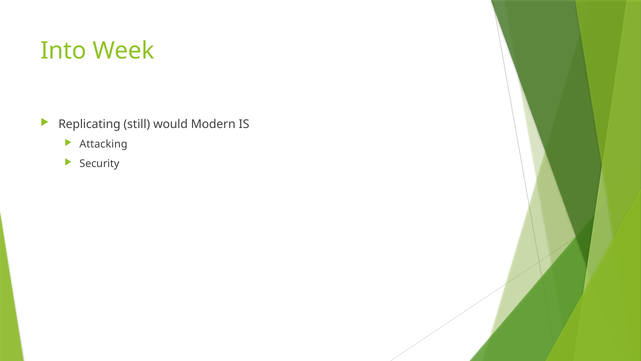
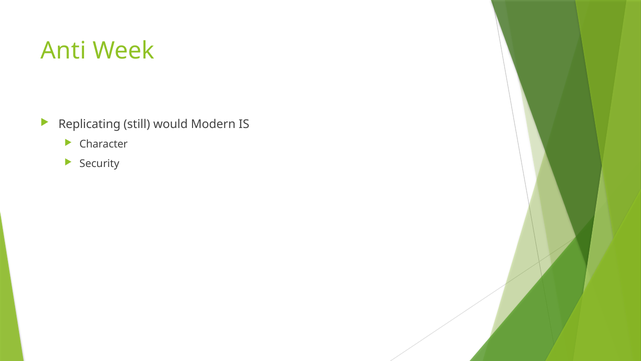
Into: Into -> Anti (63, 51)
Attacking: Attacking -> Character (104, 144)
